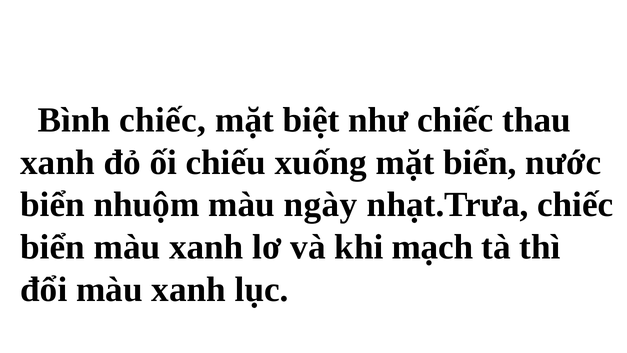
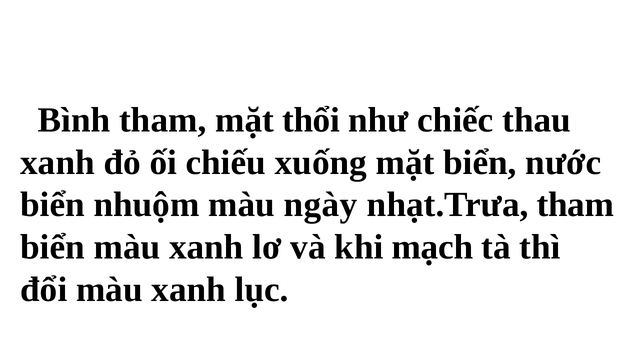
Bình chiếc: chiếc -> tham (163, 120)
biệt: biệt -> thổi (311, 120)
nhạt.Trưa chiếc: chiếc -> tham (575, 205)
